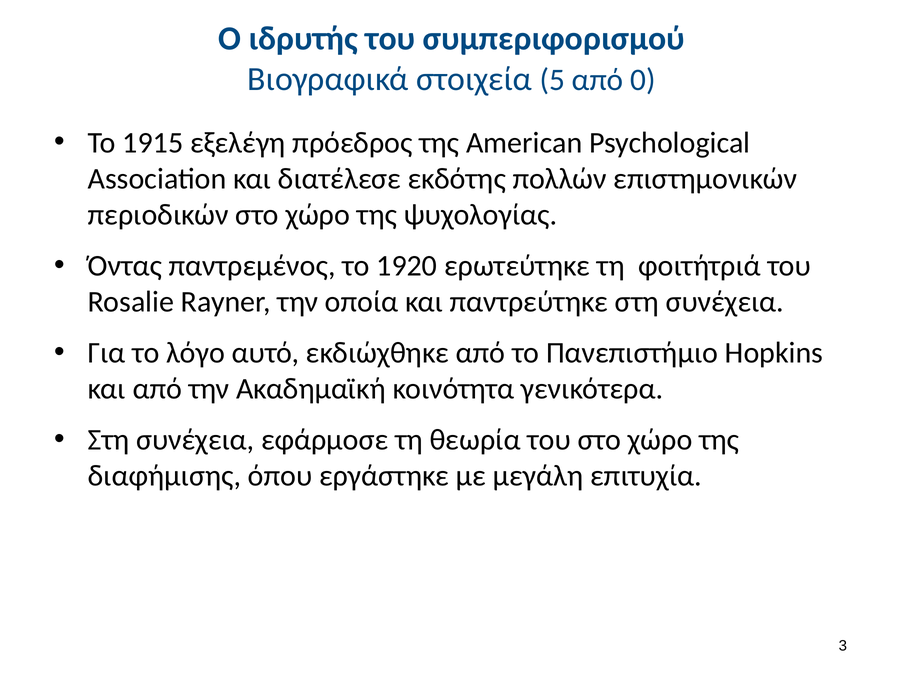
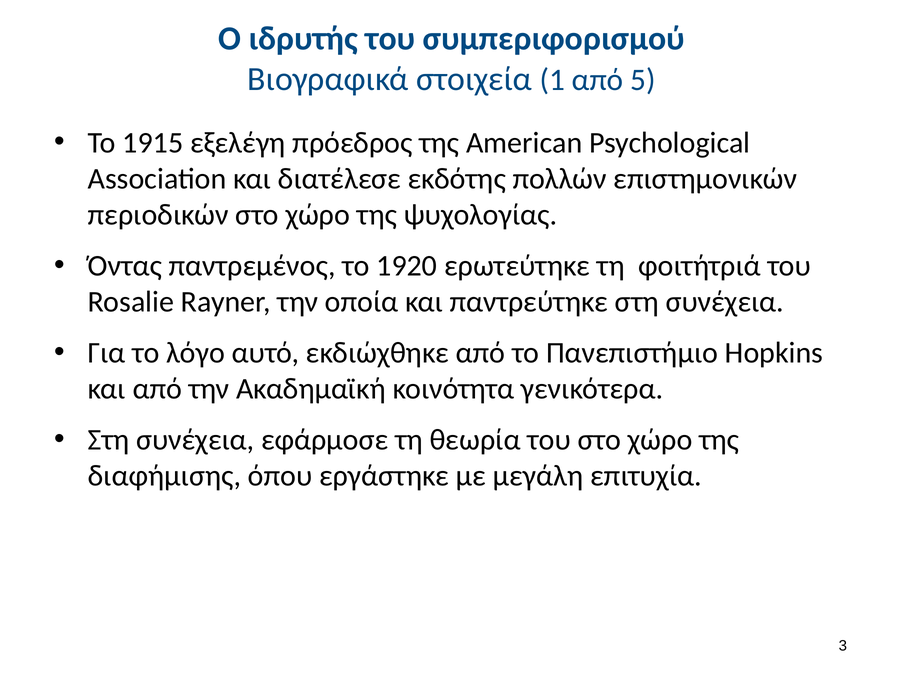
5: 5 -> 1 (552, 80)
0: 0 -> 5 (643, 80)
